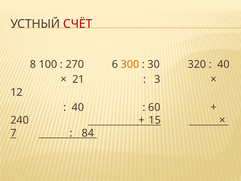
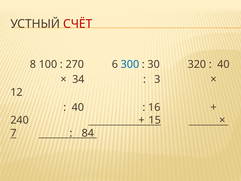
300 colour: orange -> blue (130, 64)
21: 21 -> 34 (78, 79)
60: 60 -> 16 (154, 107)
